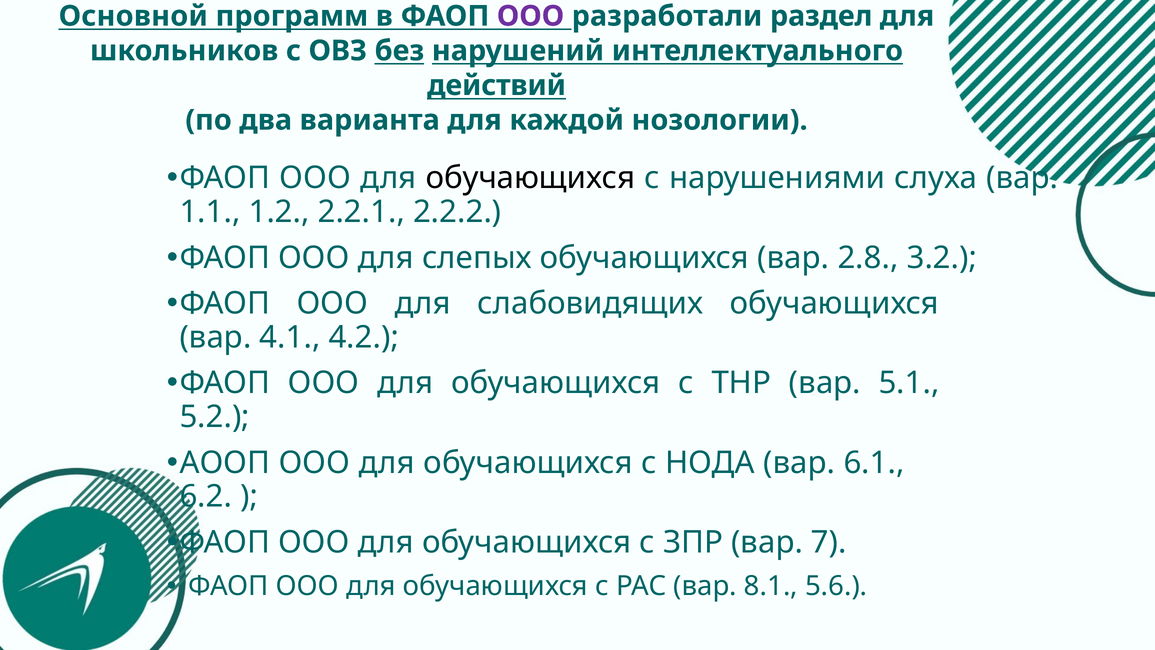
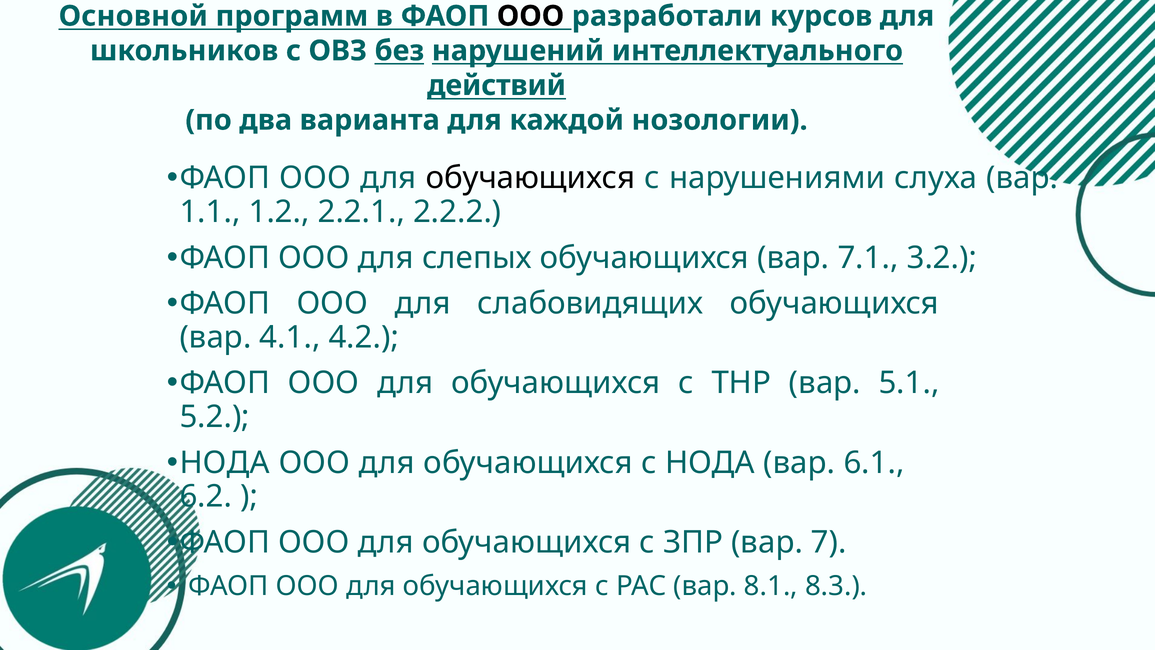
ООО colour: purple -> black (530, 16)
раздел: раздел -> курсов (821, 16)
2.8: 2.8 -> 7.1 (868, 258)
АООП: АООП -> НОДА (225, 463)
5.6: 5.6 -> 8.3 (836, 586)
